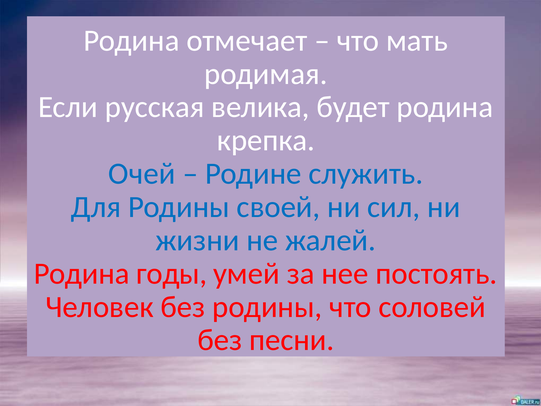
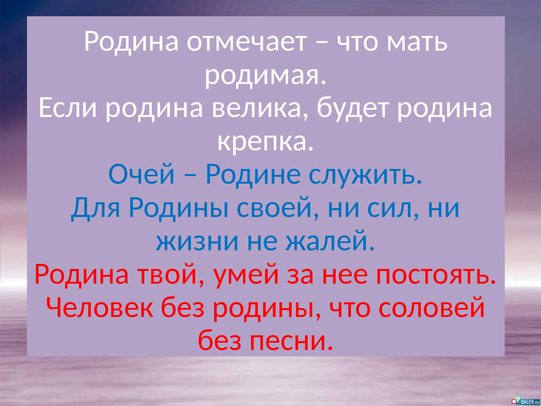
Если русская: русская -> родина (154, 107)
годы: годы -> твой (171, 273)
